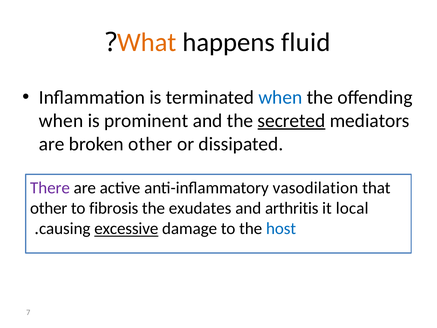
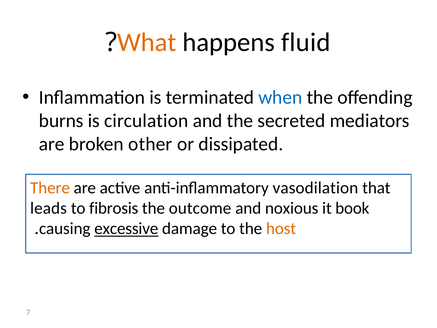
when: when -> burns (61, 121)
prominent: prominent -> circulation (146, 121)
secreted underline: present -> none (292, 121)
There colour: purple -> orange (50, 188)
other: other -> leads (49, 208)
exudates: exudates -> outcome (200, 208)
arthritis: arthritis -> noxious (292, 208)
local: local -> book (352, 208)
host colour: blue -> orange (281, 229)
